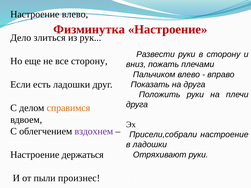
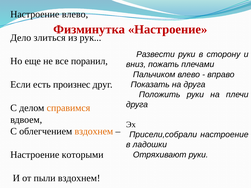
все сторону: сторону -> поранил (89, 61)
есть ладошки: ладошки -> произнес (72, 85)
вздохнем colour: purple -> orange (94, 132)
держаться: держаться -> которыми (83, 155)
пыли произнес: произнес -> вздохнем (79, 178)
